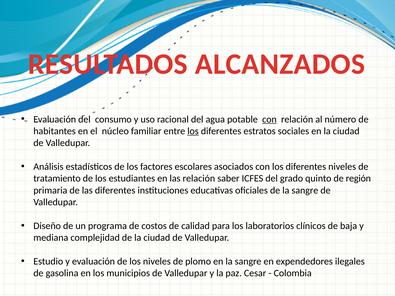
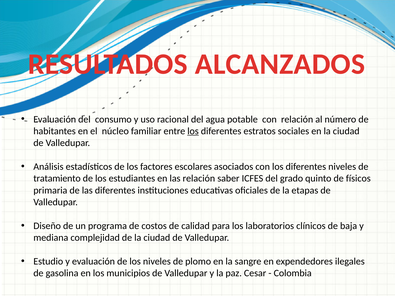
con underline: present -> none (269, 119)
región: región -> físicos (358, 179)
de la sangre: sangre -> etapas (305, 190)
